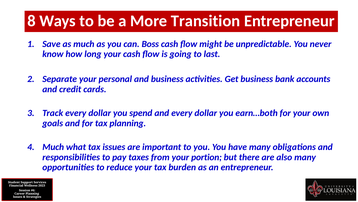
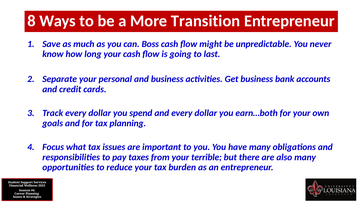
Much: Much -> Focus (53, 147)
portion: portion -> terrible (206, 157)
